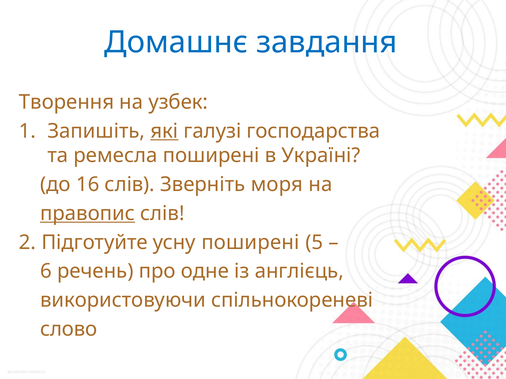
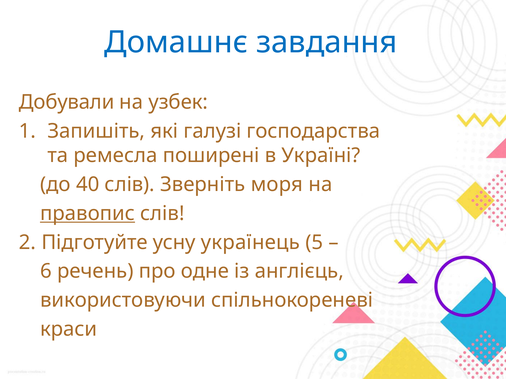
Творення: Творення -> Добували (67, 102)
які underline: present -> none (164, 131)
16: 16 -> 40 (88, 185)
усну поширені: поширені -> українець (250, 243)
слово: слово -> краси (69, 330)
